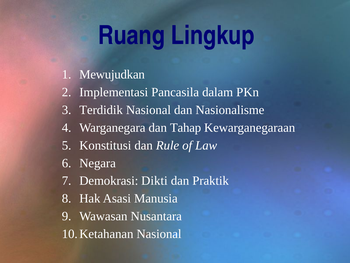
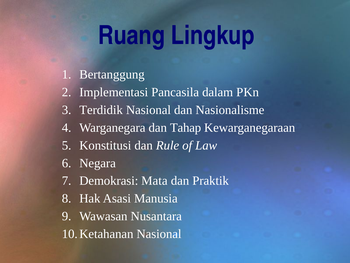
Mewujudkan: Mewujudkan -> Bertanggung (112, 74)
Dikti: Dikti -> Mata (154, 180)
